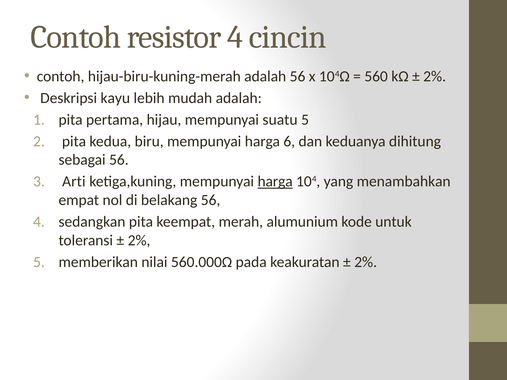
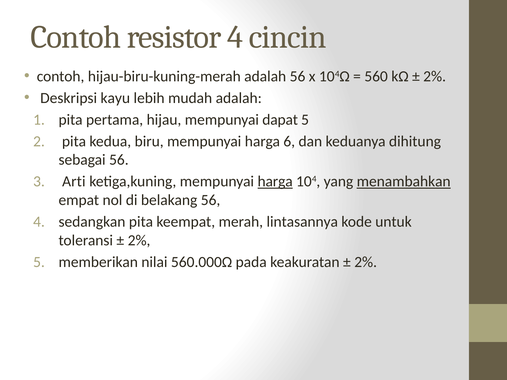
suatu: suatu -> dapat (280, 120)
menambahkan underline: none -> present (404, 182)
alumunium: alumunium -> lintasannya (302, 222)
